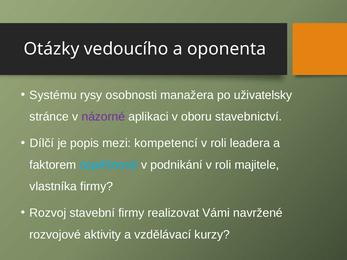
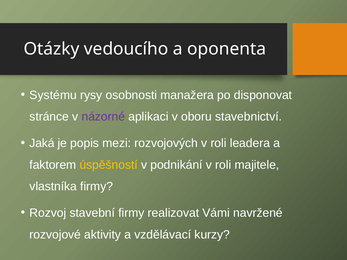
uživatelsky: uživatelsky -> disponovat (263, 95)
Dílčí: Dílčí -> Jaká (42, 143)
kompetencí: kompetencí -> rozvojových (166, 143)
úspěšností colour: light blue -> yellow (109, 165)
